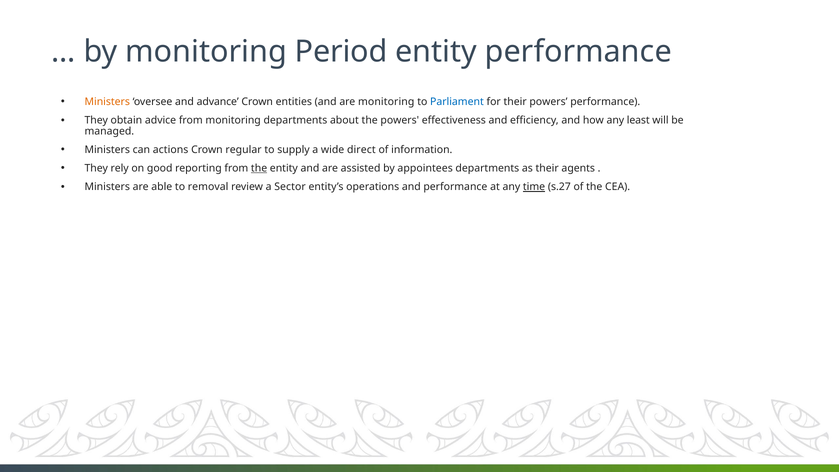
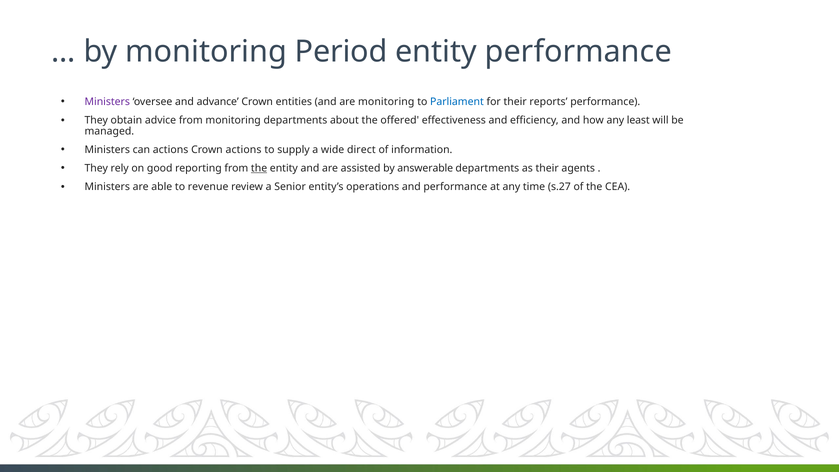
Ministers colour: orange -> purple (107, 102)
their powers: powers -> reports (548, 102)
the powers: powers -> offered (400, 120)
Crown regular: regular -> actions (244, 150)
appointees: appointees -> answerable (425, 168)
removal: removal -> revenue (208, 187)
Sector: Sector -> Senior (290, 187)
time underline: present -> none (534, 187)
